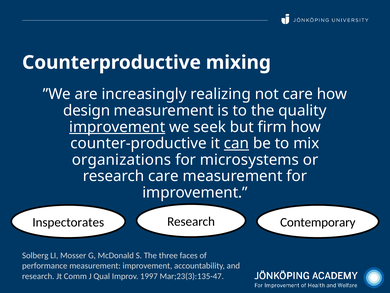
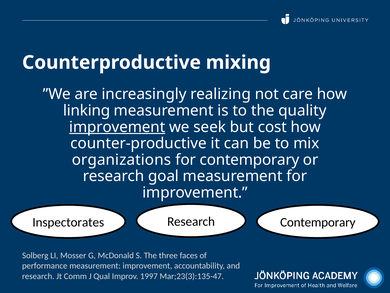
design: design -> linking (87, 110)
firm: firm -> cost (272, 127)
can underline: present -> none (237, 143)
for microsystems: microsystems -> contemporary (250, 160)
research care: care -> goal (164, 176)
